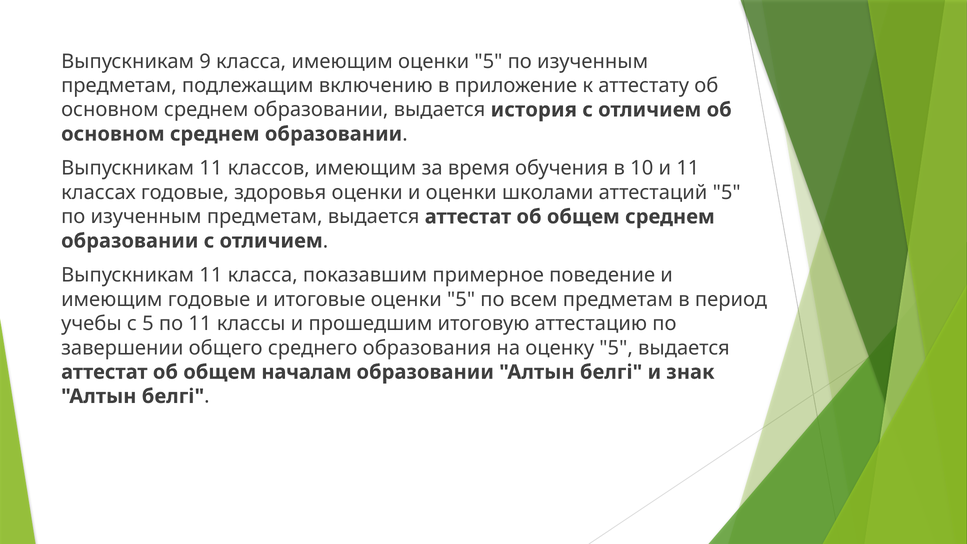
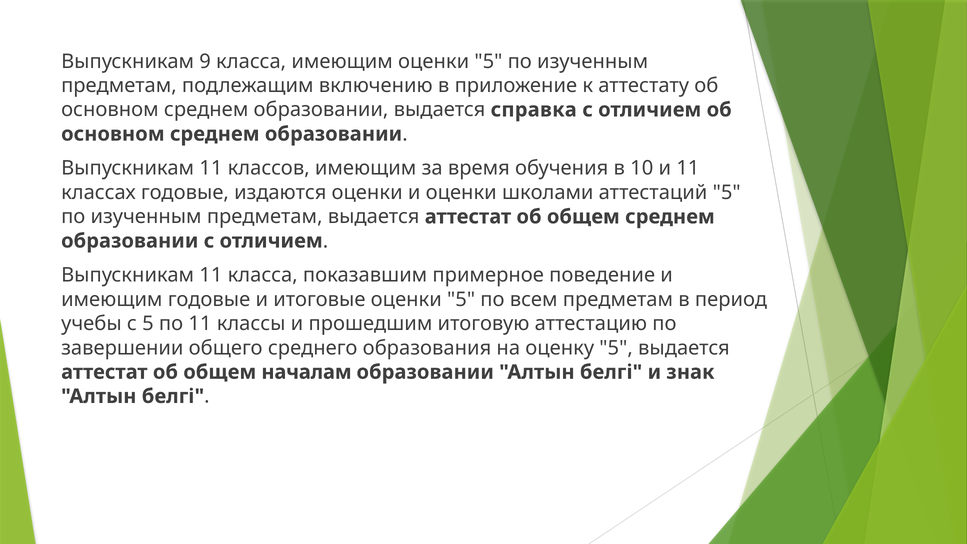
история: история -> справка (534, 110)
здоровья: здоровья -> издаются (280, 193)
